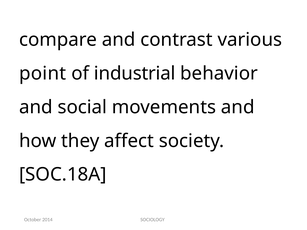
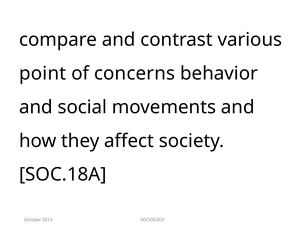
industrial: industrial -> concerns (135, 73)
